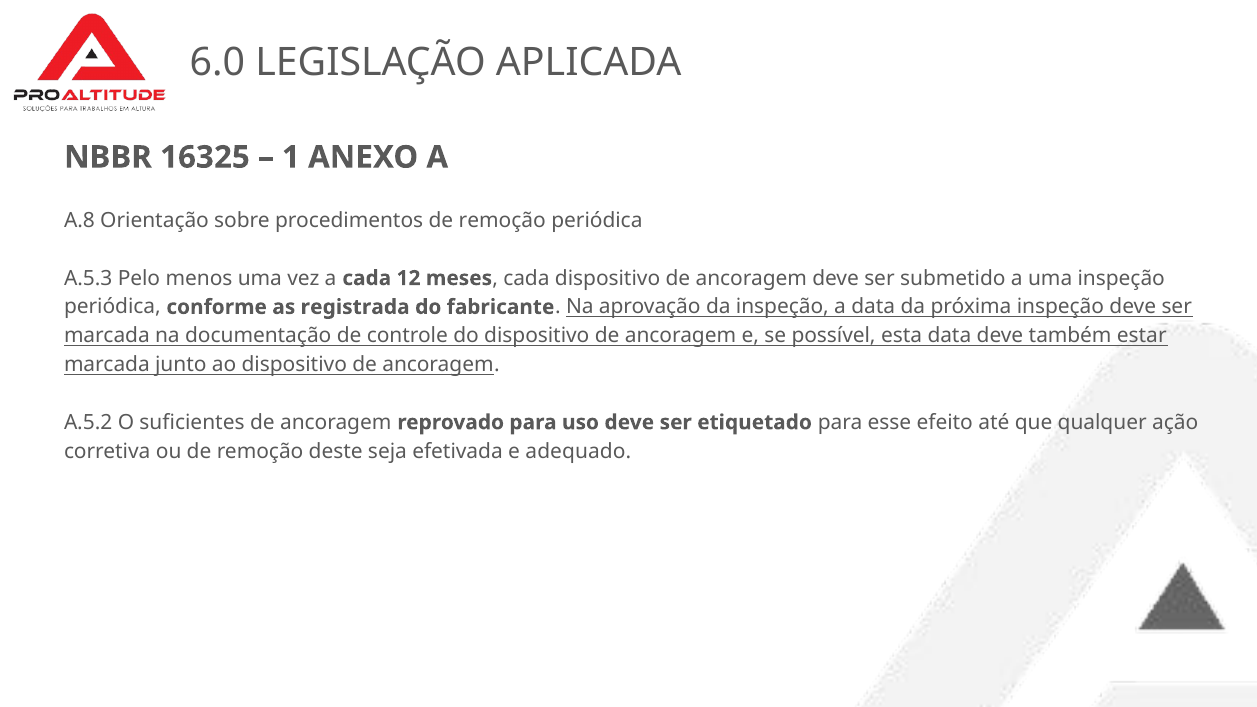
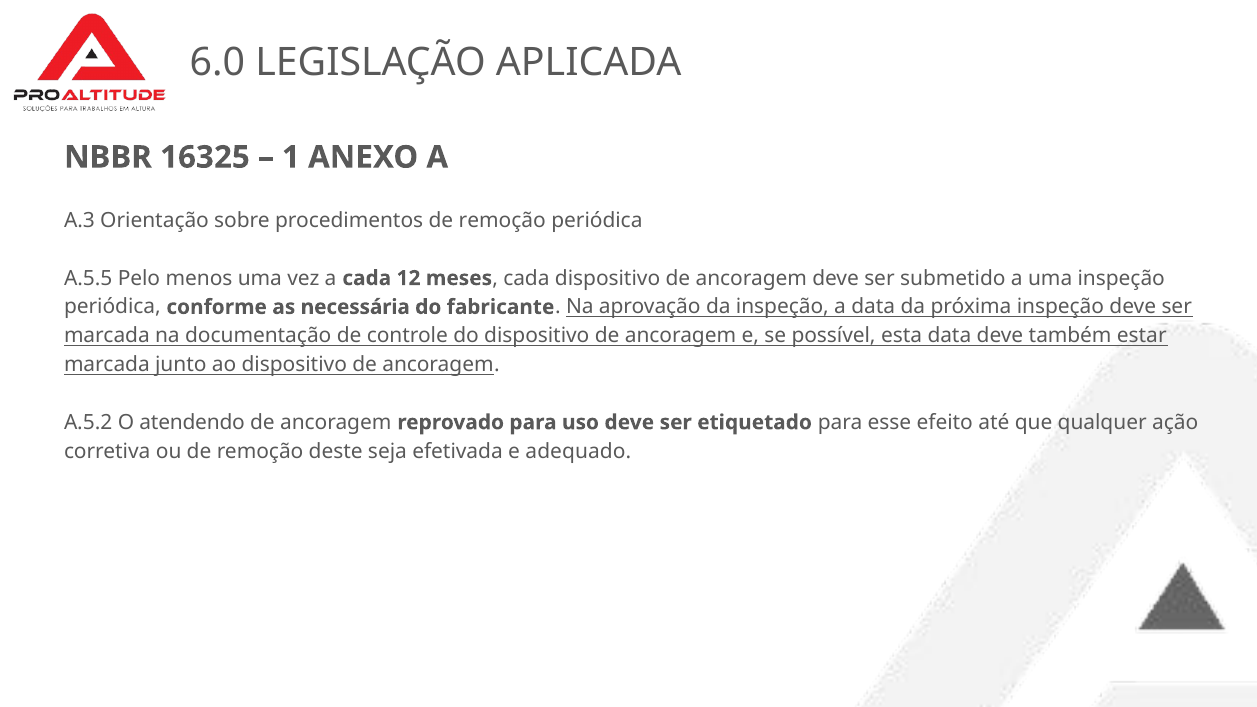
A.8: A.8 -> A.3 (79, 221)
A.5.3: A.5.3 -> A.5.5 (88, 278)
registrada: registrada -> necessária (355, 307)
suficientes: suficientes -> atendendo (192, 422)
